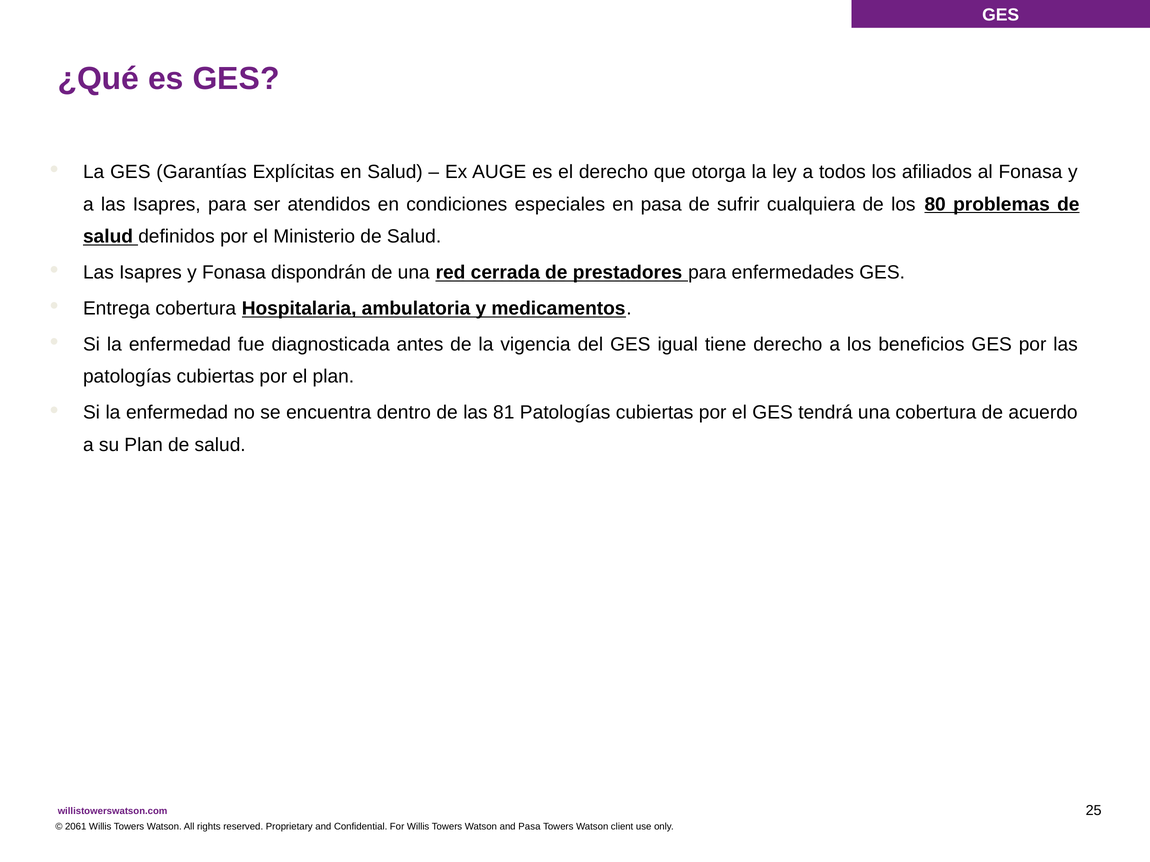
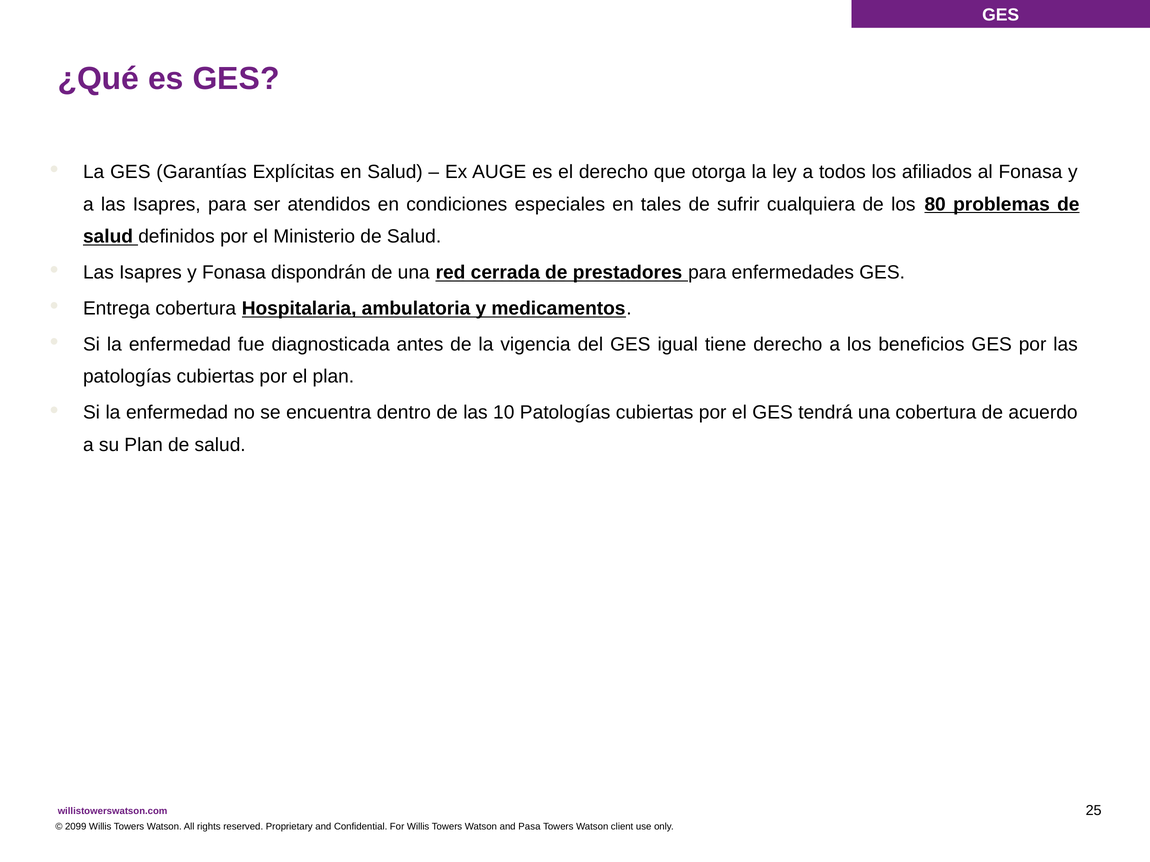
en pasa: pasa -> tales (661, 204)
81: 81 -> 10 (504, 413)
2061: 2061 -> 2099 (76, 827)
